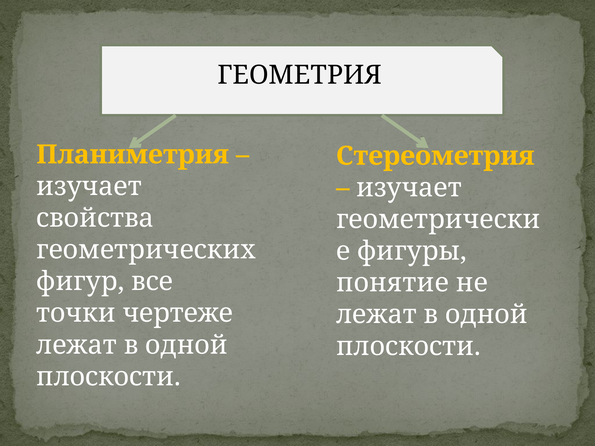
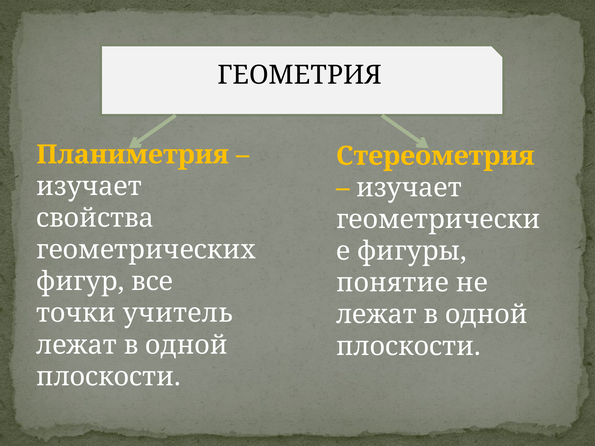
чертеже: чертеже -> учитель (178, 313)
